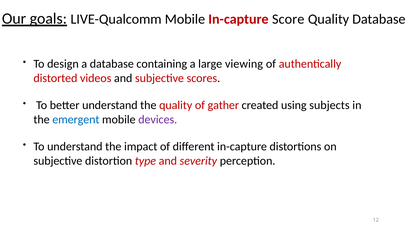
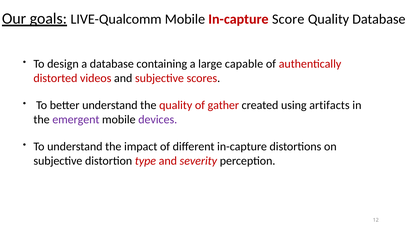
viewing: viewing -> capable (244, 64)
subjects: subjects -> artifacts (329, 105)
emergent colour: blue -> purple (76, 119)
